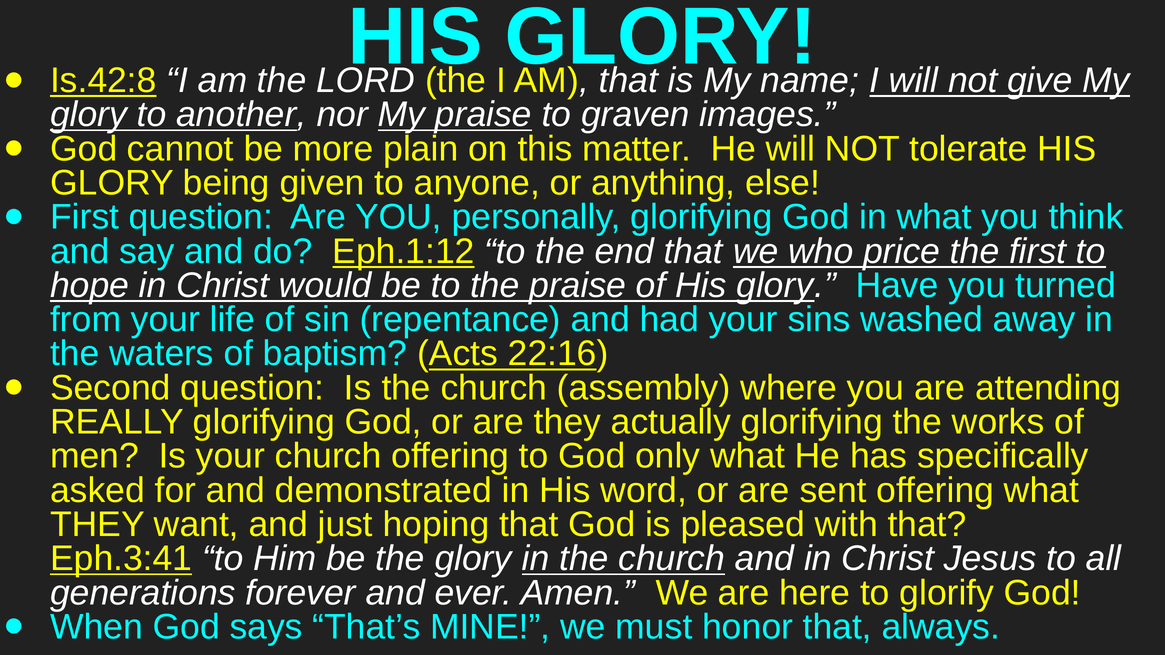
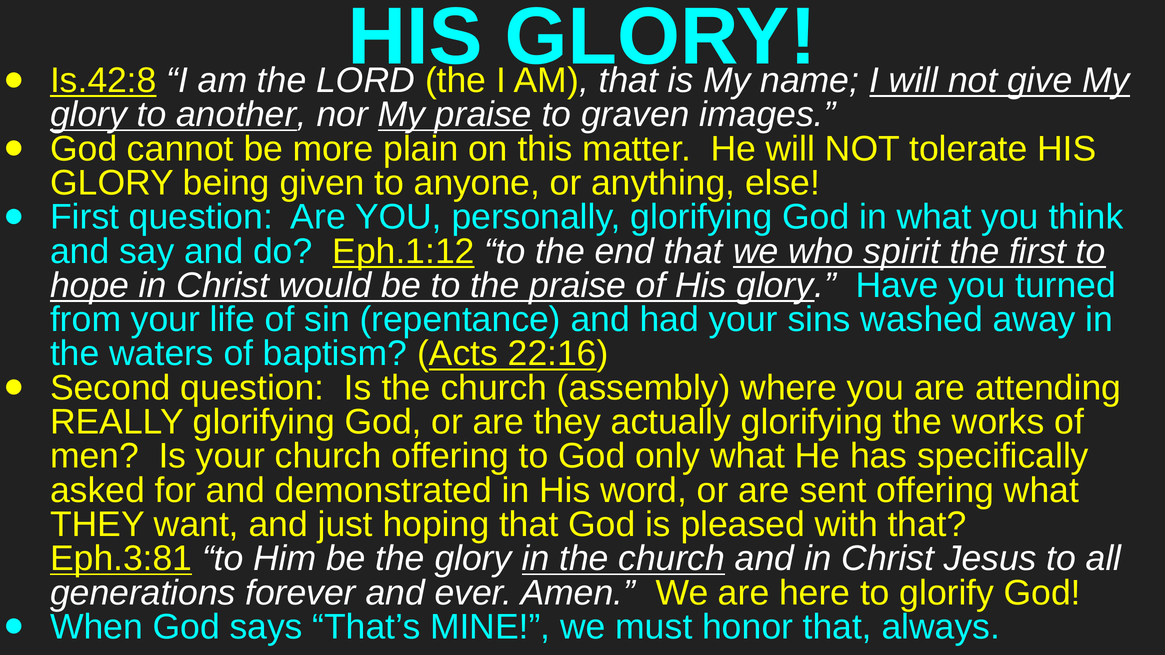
price: price -> spirit (902, 251)
Eph.3:41: Eph.3:41 -> Eph.3:81 (121, 559)
